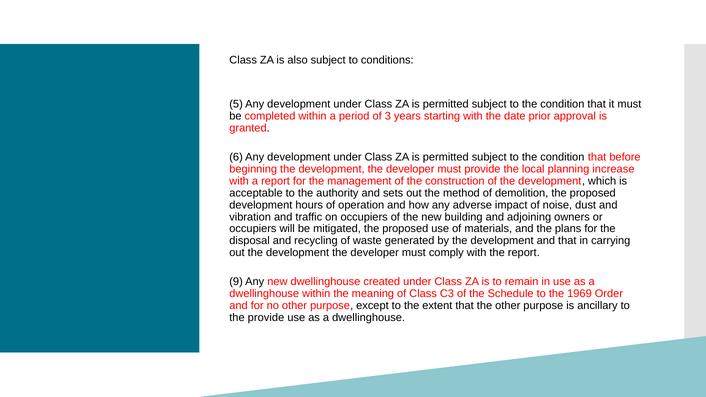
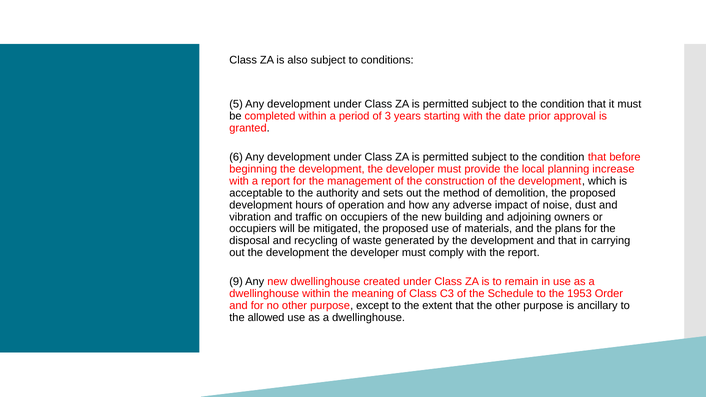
1969: 1969 -> 1953 (579, 294)
the provide: provide -> allowed (266, 318)
